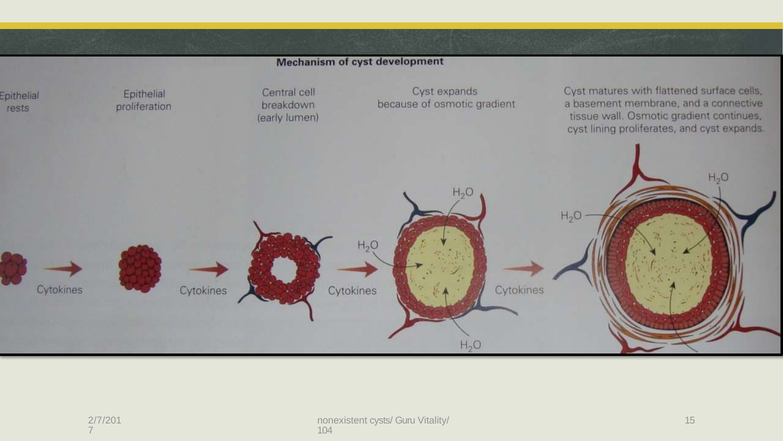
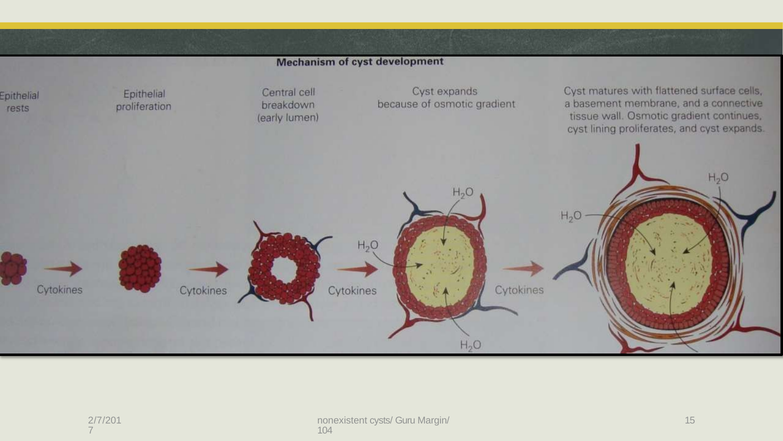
Vitality/: Vitality/ -> Margin/ (434, 420)
